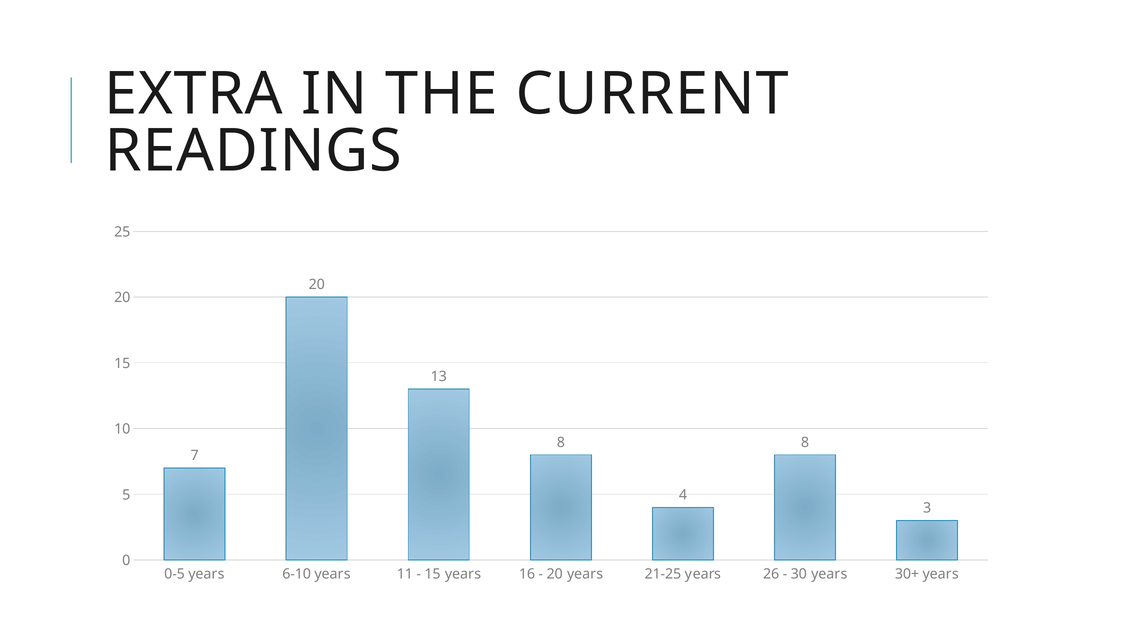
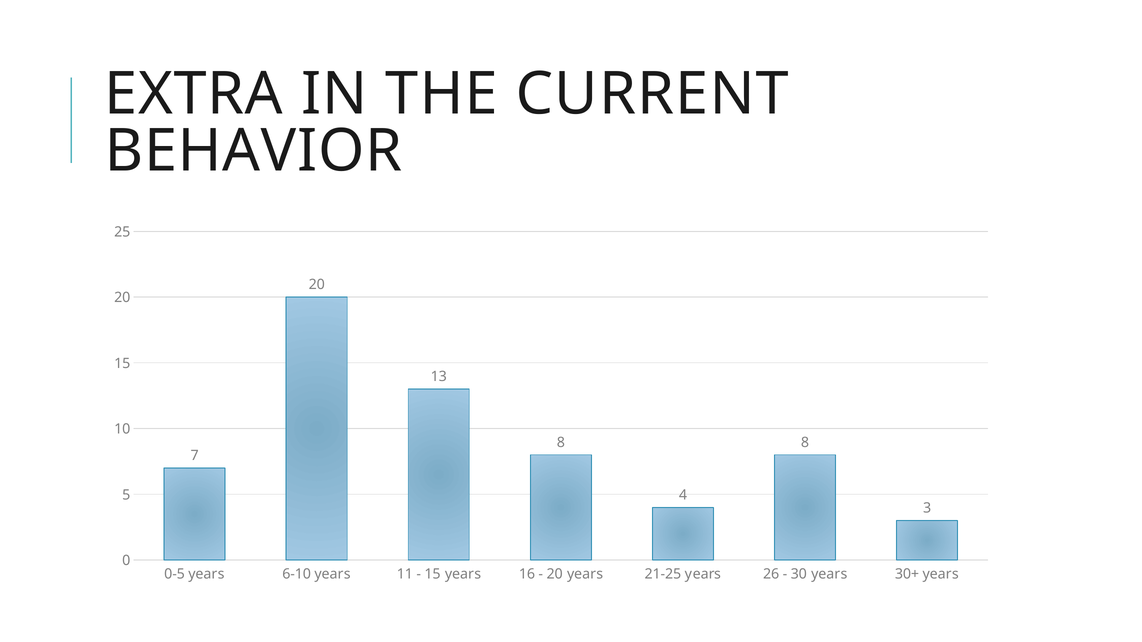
READINGS: READINGS -> BEHAVIOR (253, 151)
